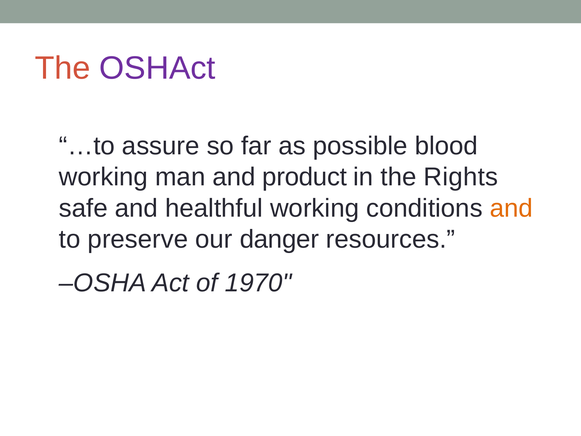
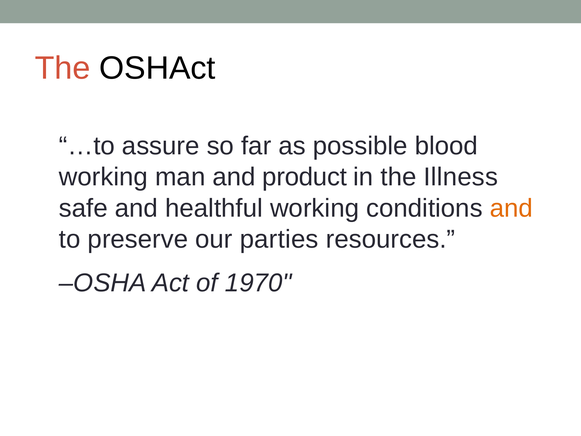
OSHAct colour: purple -> black (157, 68)
Rights: Rights -> Illness (461, 177)
danger: danger -> parties (279, 239)
